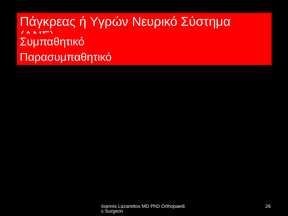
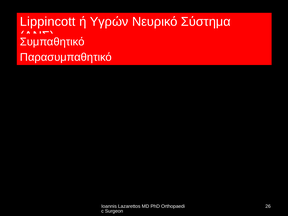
Πάγκρεας: Πάγκρεας -> Lippincott (48, 22)
